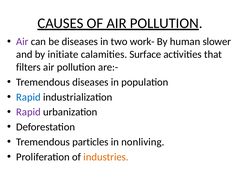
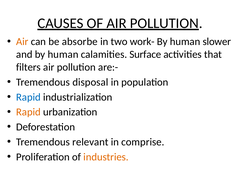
Air colour: purple -> orange (22, 42)
be diseases: diseases -> absorbe (80, 42)
and by initiate: initiate -> human (63, 54)
Tremendous diseases: diseases -> disposal (90, 82)
Rapid colour: purple -> orange (28, 112)
particles: particles -> relevant (90, 142)
nonliving: nonliving -> comprise (143, 142)
